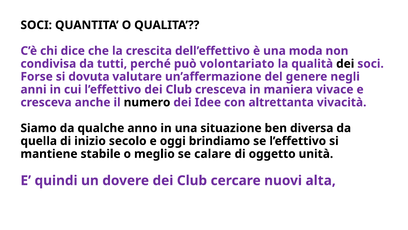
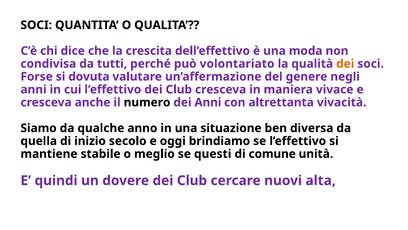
dei colour: black -> orange (345, 64)
dei Idee: Idee -> Anni (208, 102)
calare: calare -> questi (213, 154)
oggetto: oggetto -> comune (272, 154)
